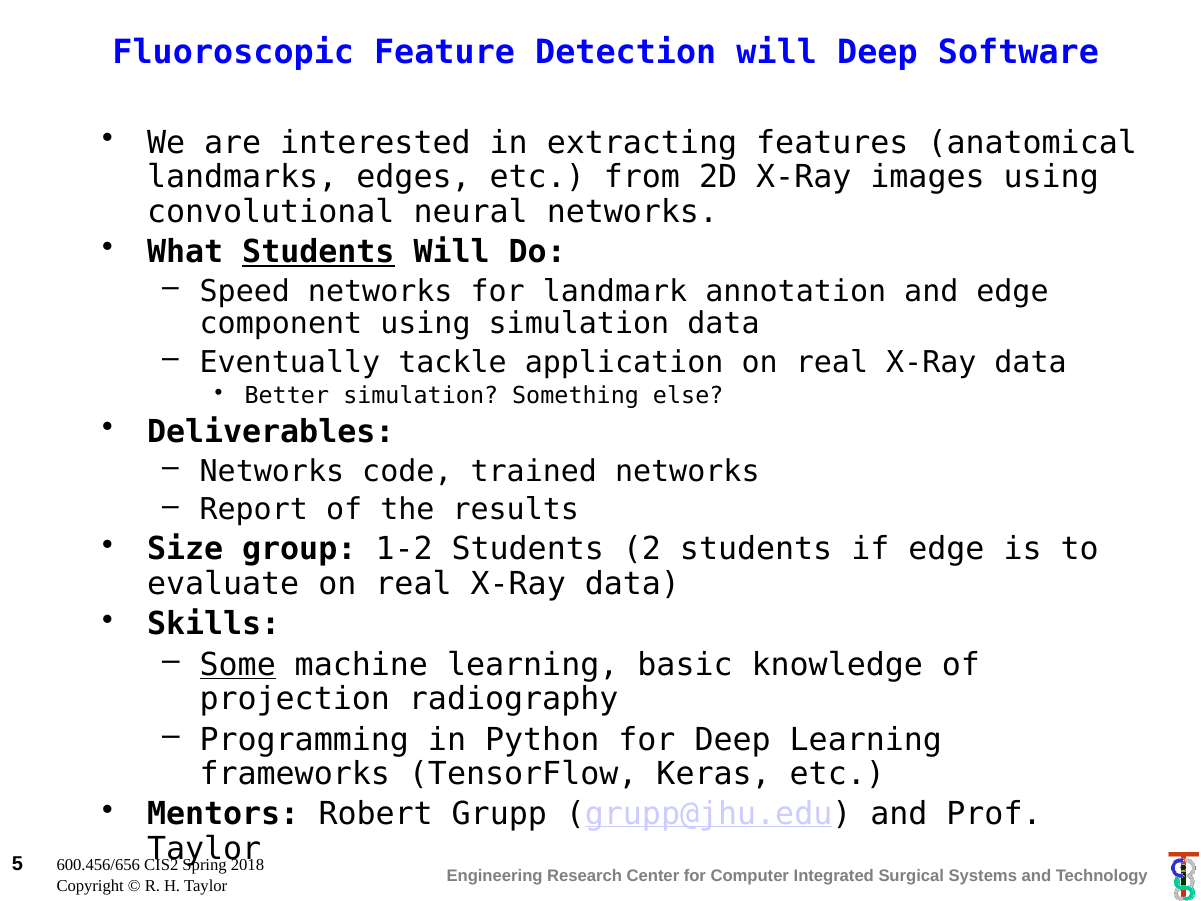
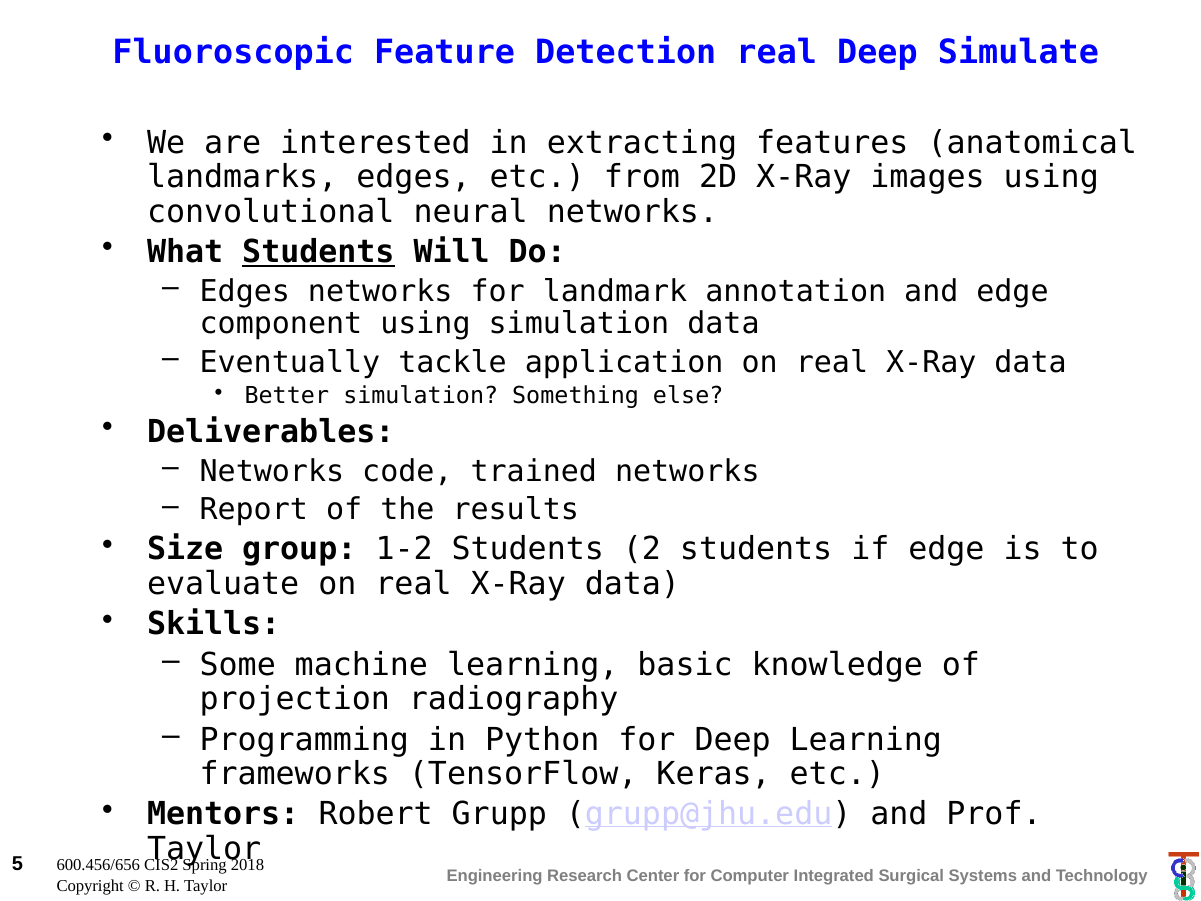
Detection will: will -> real (777, 52)
Software: Software -> Simulate (1018, 52)
Speed: Speed -> Edges (245, 291)
Some underline: present -> none (238, 665)
